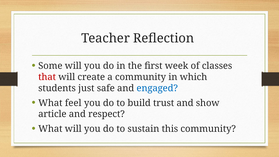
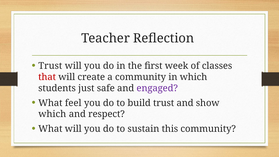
Some: Some -> Trust (50, 66)
engaged colour: blue -> purple (157, 88)
article: article -> which (52, 114)
